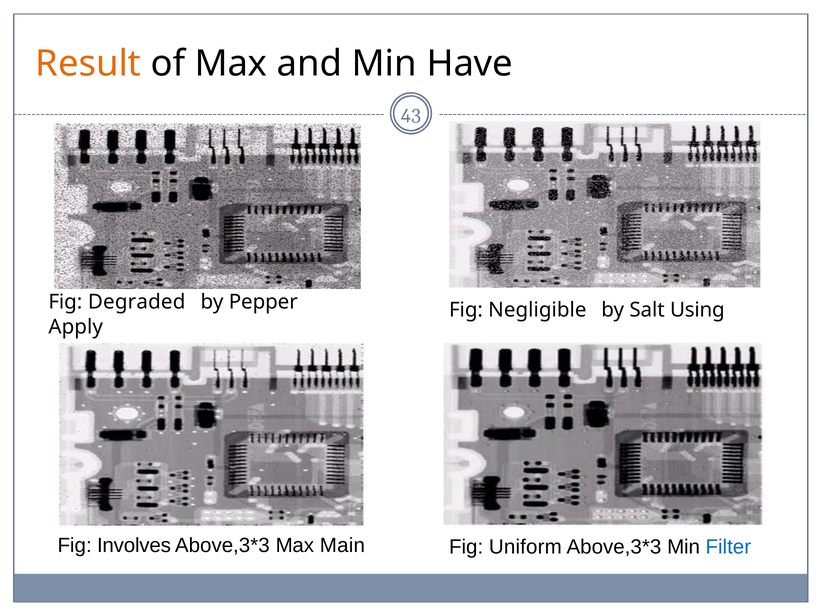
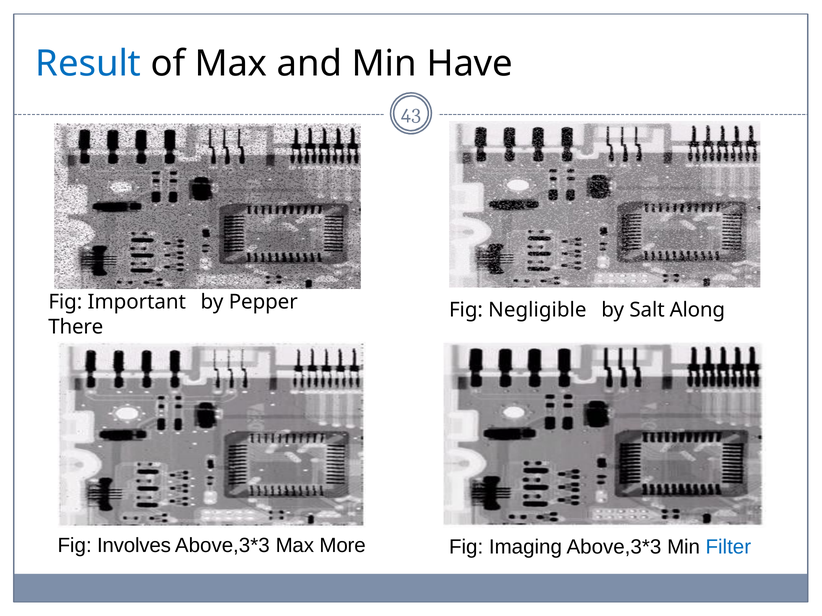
Result colour: orange -> blue (88, 64)
Degraded: Degraded -> Important (137, 302)
Using: Using -> Along (697, 310)
Apply: Apply -> There (76, 327)
Main: Main -> More (343, 546)
Uniform: Uniform -> Imaging (525, 548)
